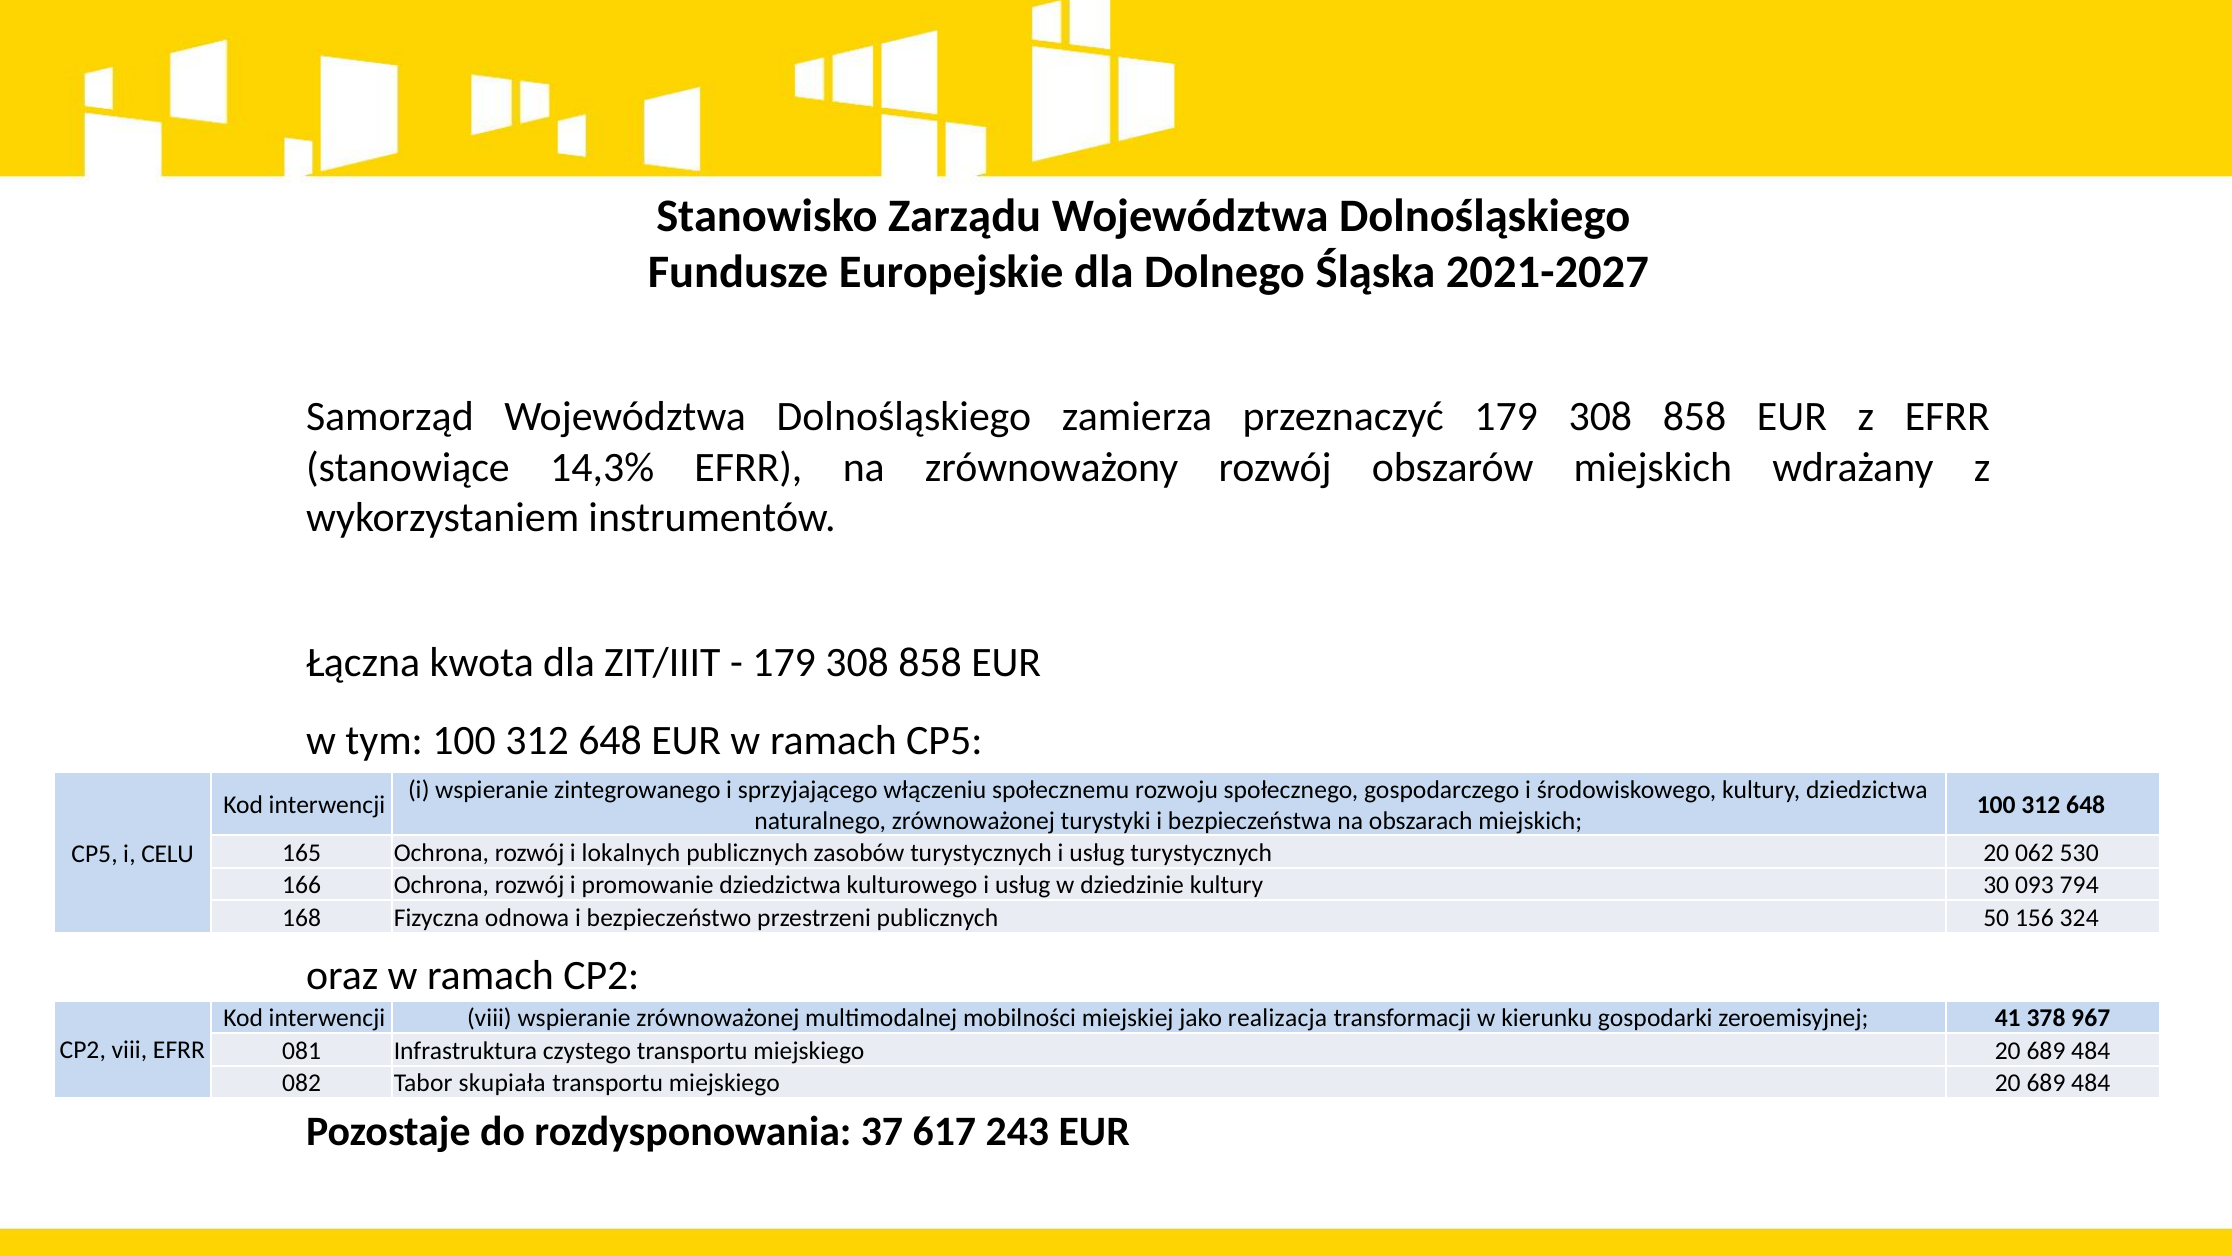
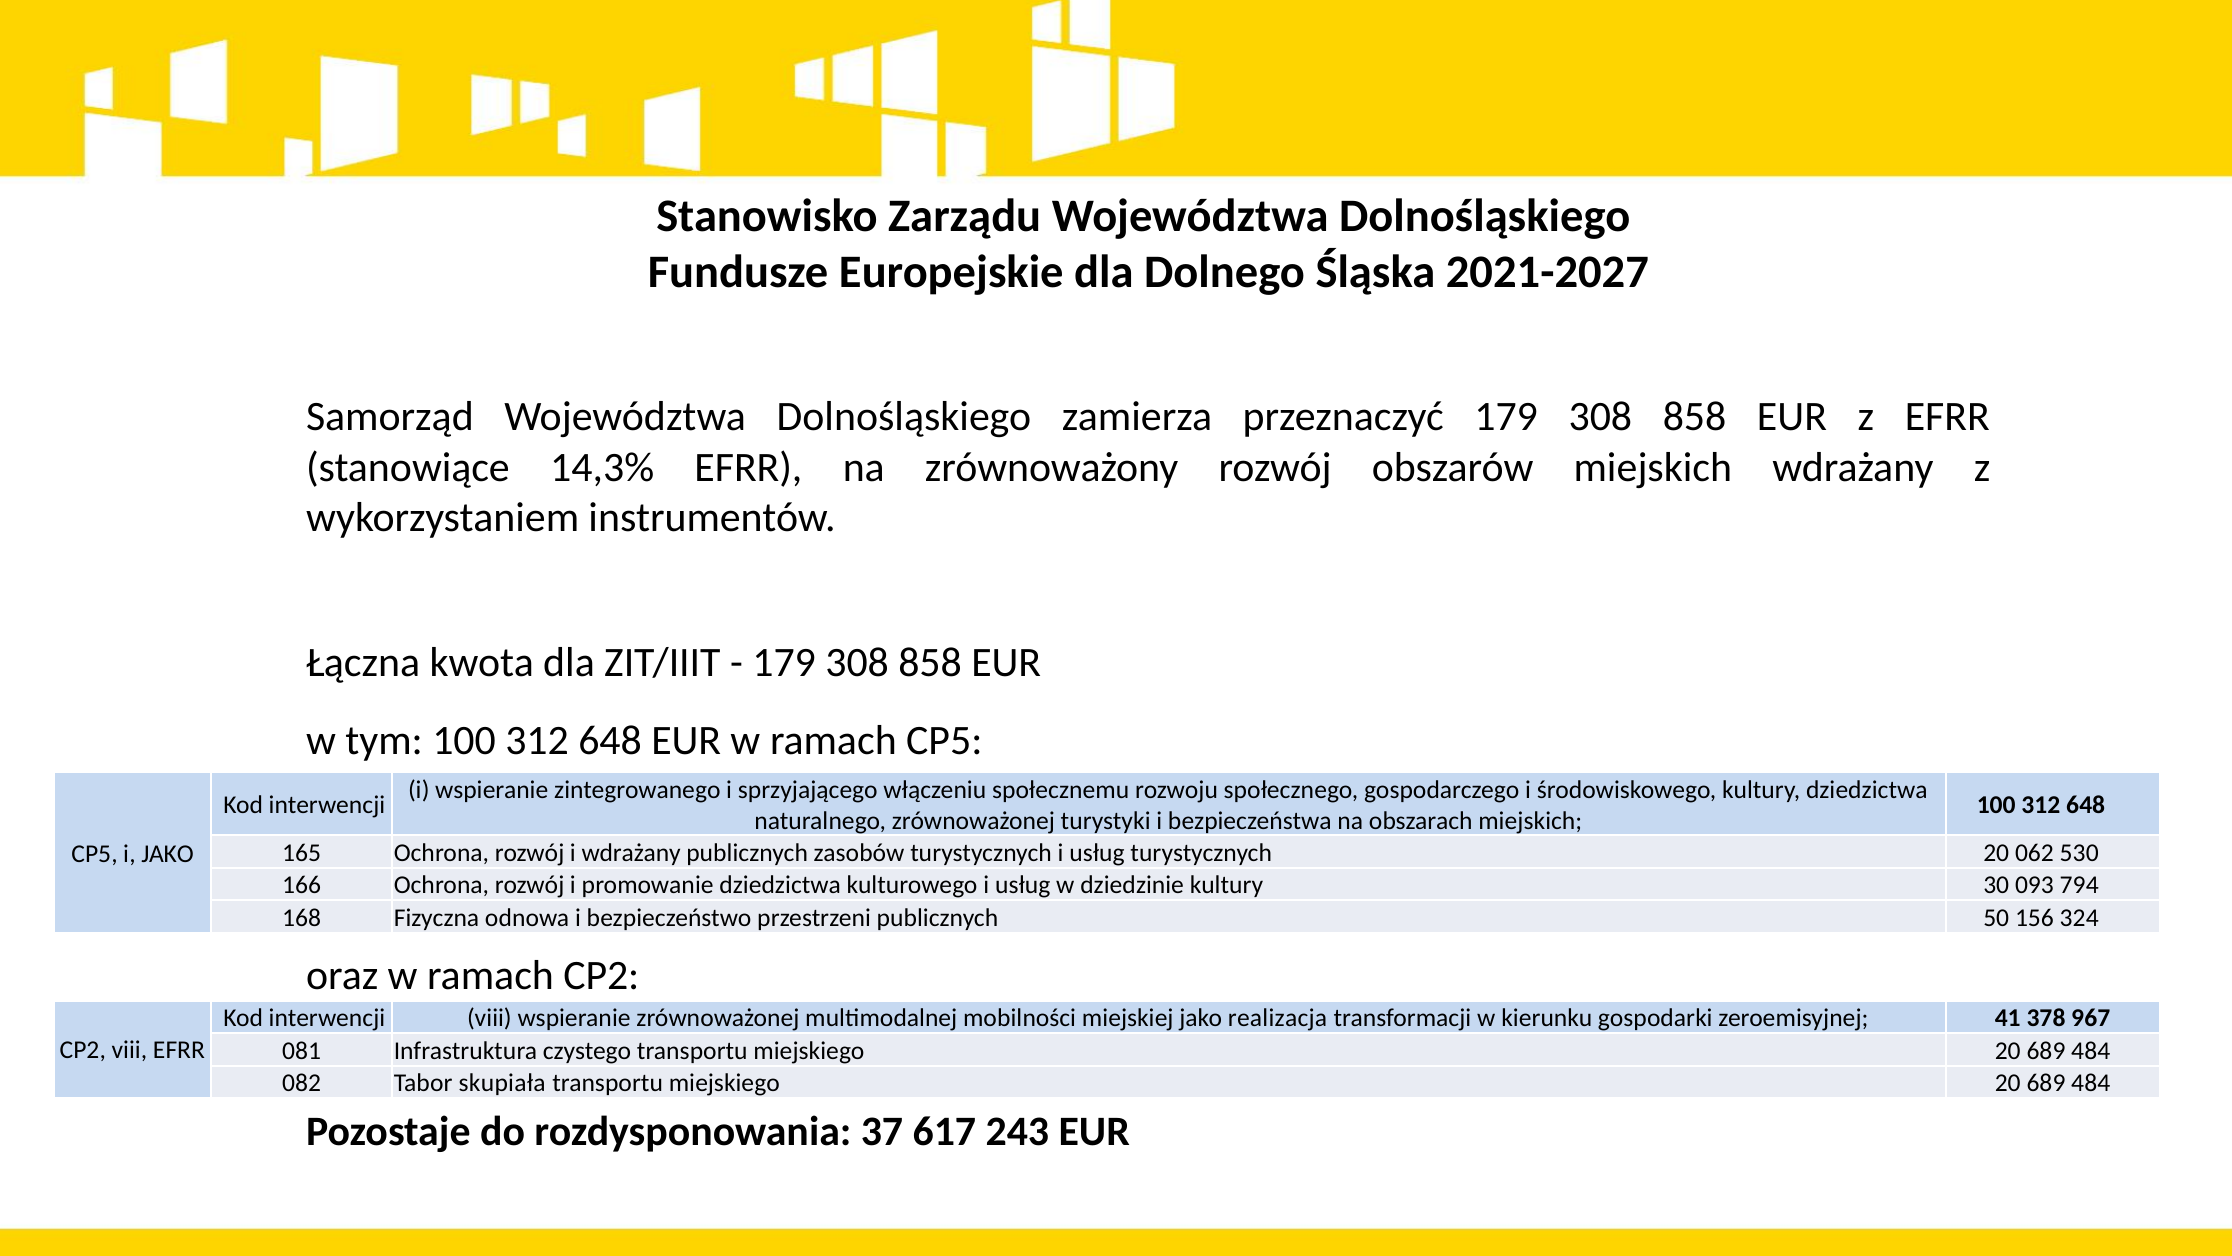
i lokalnych: lokalnych -> wdrażany (631, 853)
i CELU: CELU -> JAKO (168, 853)
